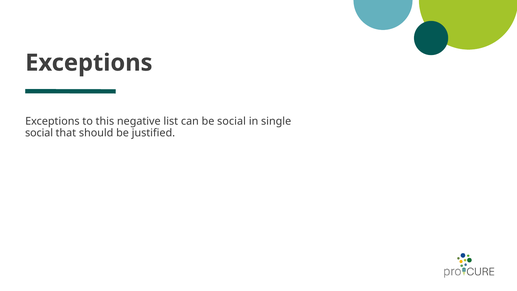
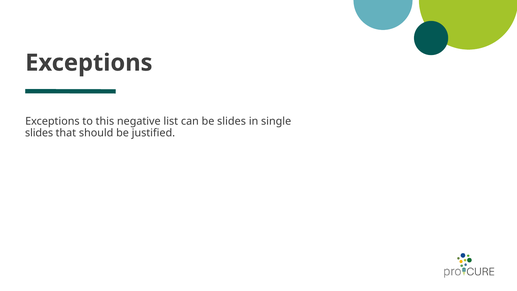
be social: social -> slides (232, 121)
social: social -> slides (39, 133)
